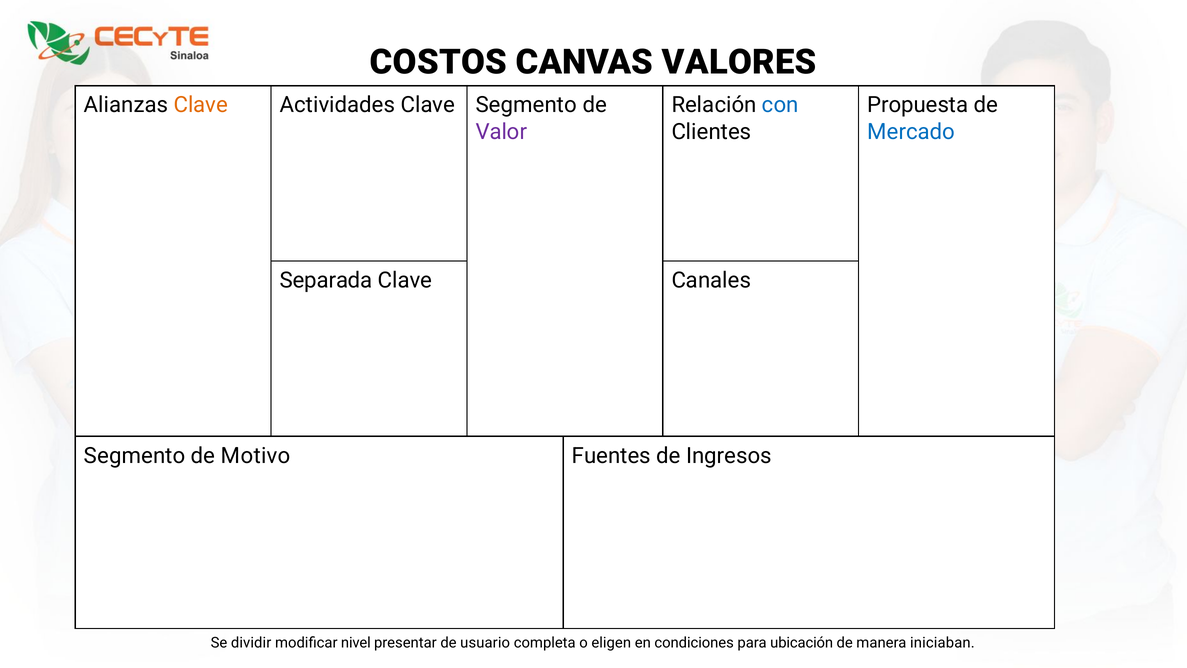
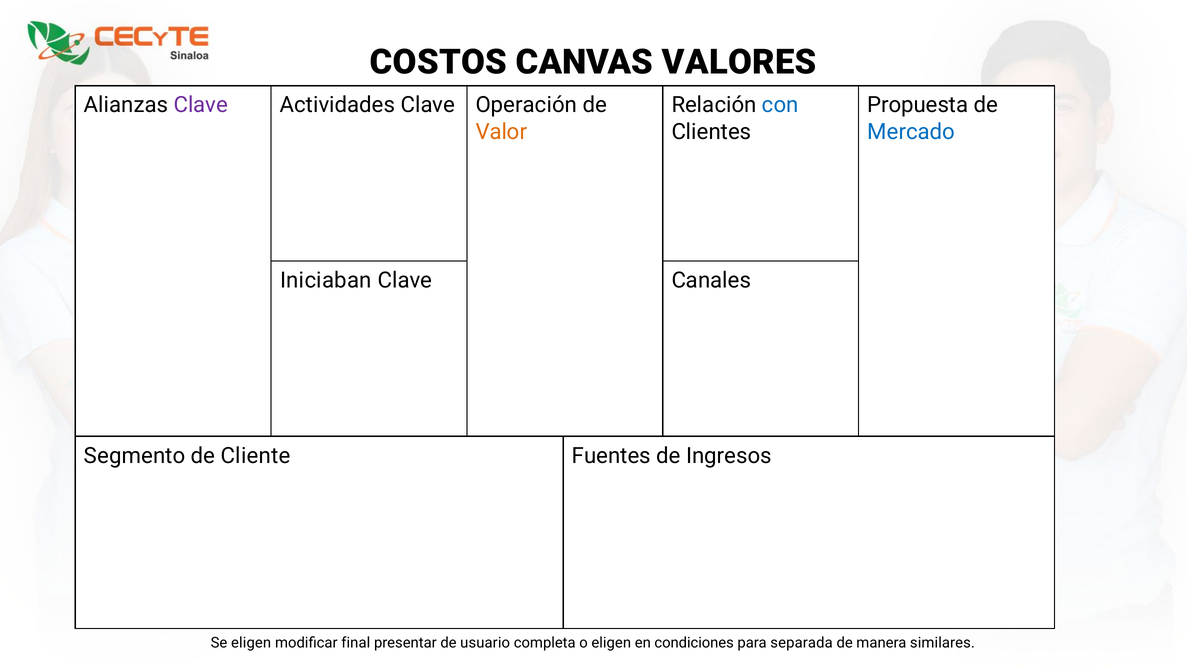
Clave colour: orange -> purple (201, 105)
Segmento: Segmento -> Operación (526, 105)
Valor colour: purple -> orange (501, 132)
Separada: Separada -> Iniciaban (326, 280)
Motivo: Motivo -> Cliente (256, 455)
Se dividir: dividir -> eligen (251, 643)
nivel: nivel -> final (356, 643)
ubicación: ubicación -> separada (802, 643)
iniciaban: iniciaban -> similares (942, 643)
